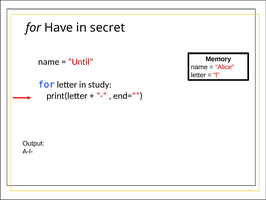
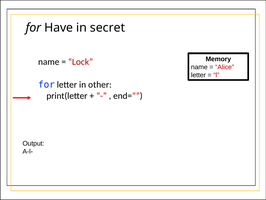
Until: Until -> Lock (81, 62)
study: study -> other (100, 84)
